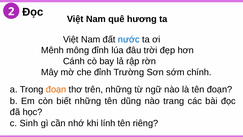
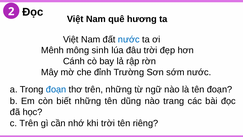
mông đỉnh: đỉnh -> sinh (100, 50)
sớm chính: chính -> nước (199, 72)
đoạn colour: orange -> blue (56, 89)
c Sinh: Sinh -> Trên (29, 123)
khi lính: lính -> trời (108, 123)
